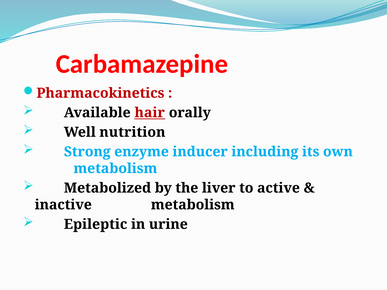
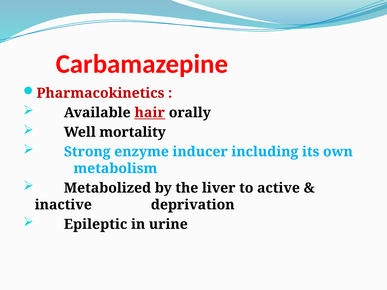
nutrition: nutrition -> mortality (133, 132)
inactive metabolism: metabolism -> deprivation (193, 205)
